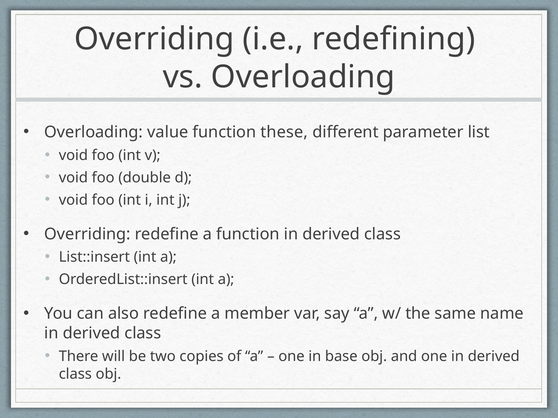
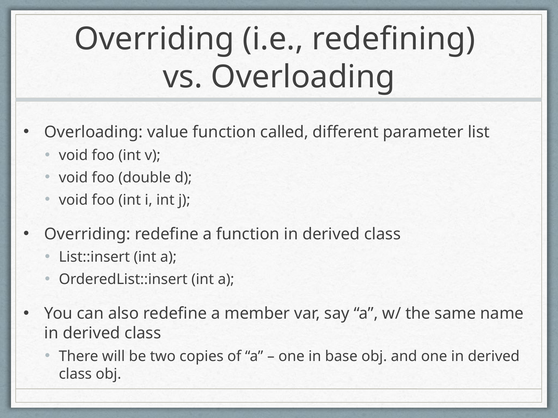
these: these -> called (284, 132)
